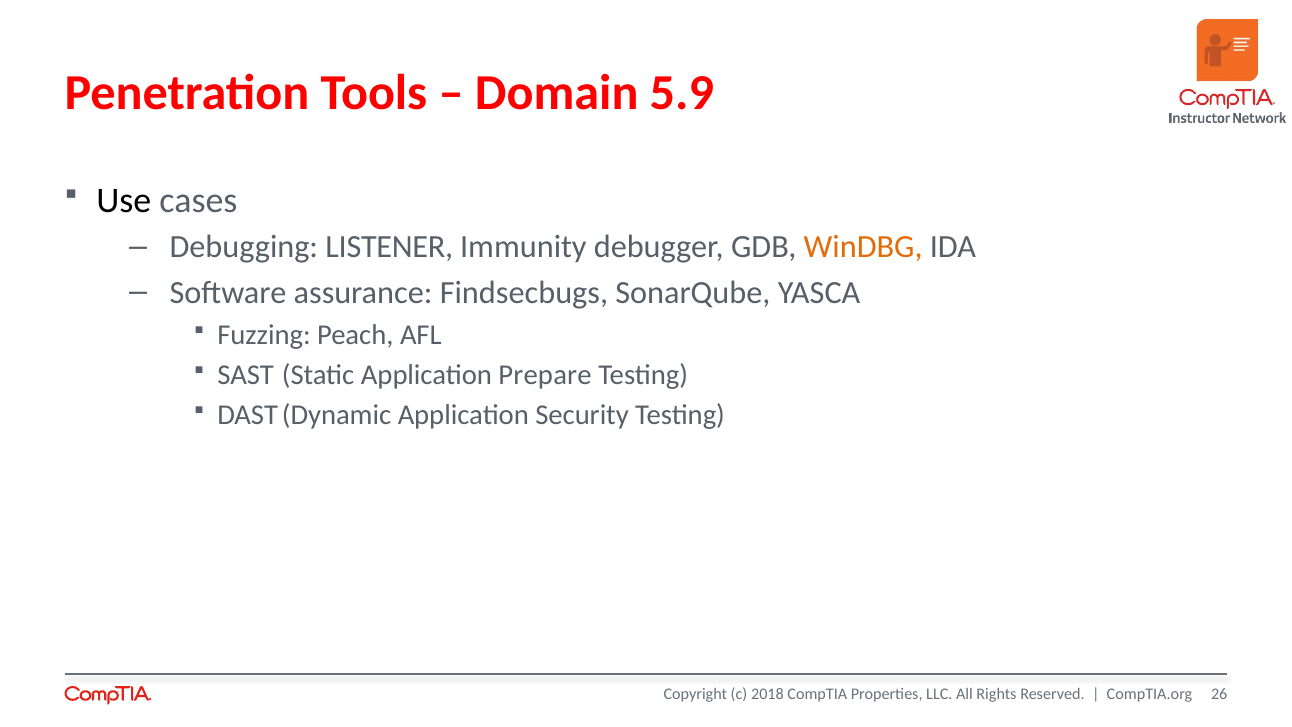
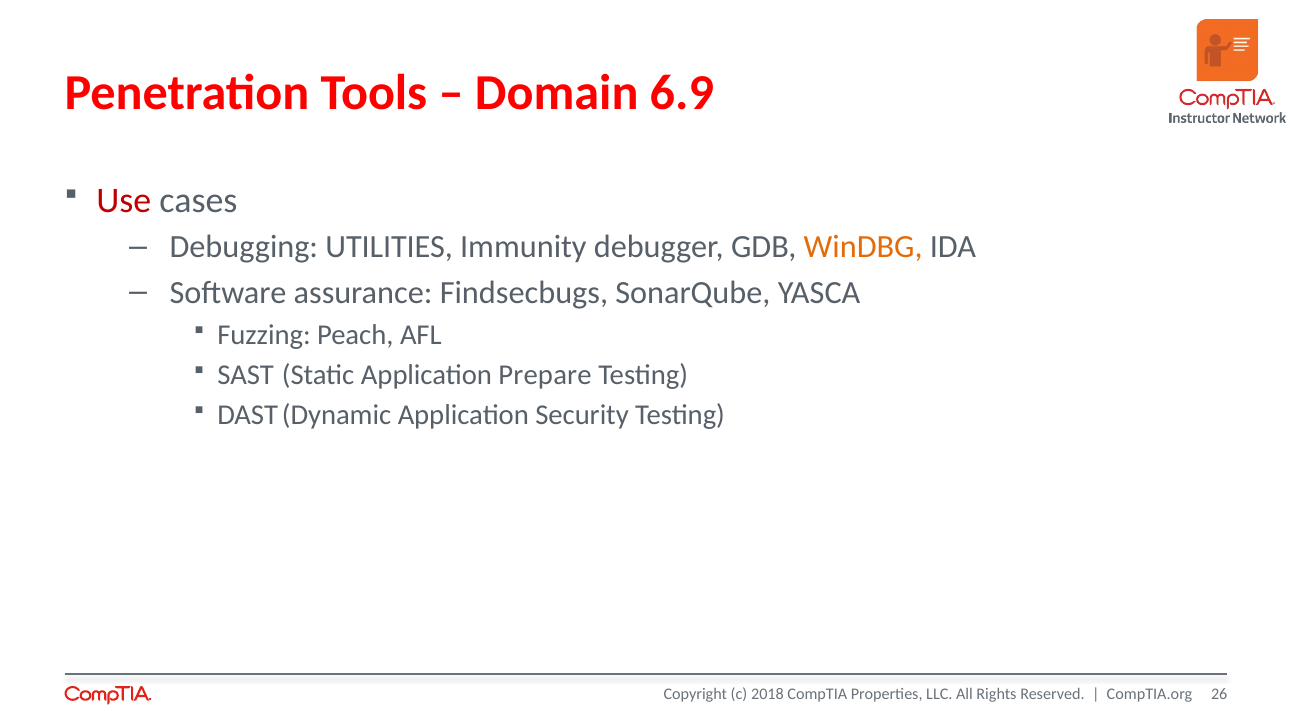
5.9: 5.9 -> 6.9 (682, 93)
Use colour: black -> red (124, 200)
LISTENER: LISTENER -> UTILITIES (389, 247)
